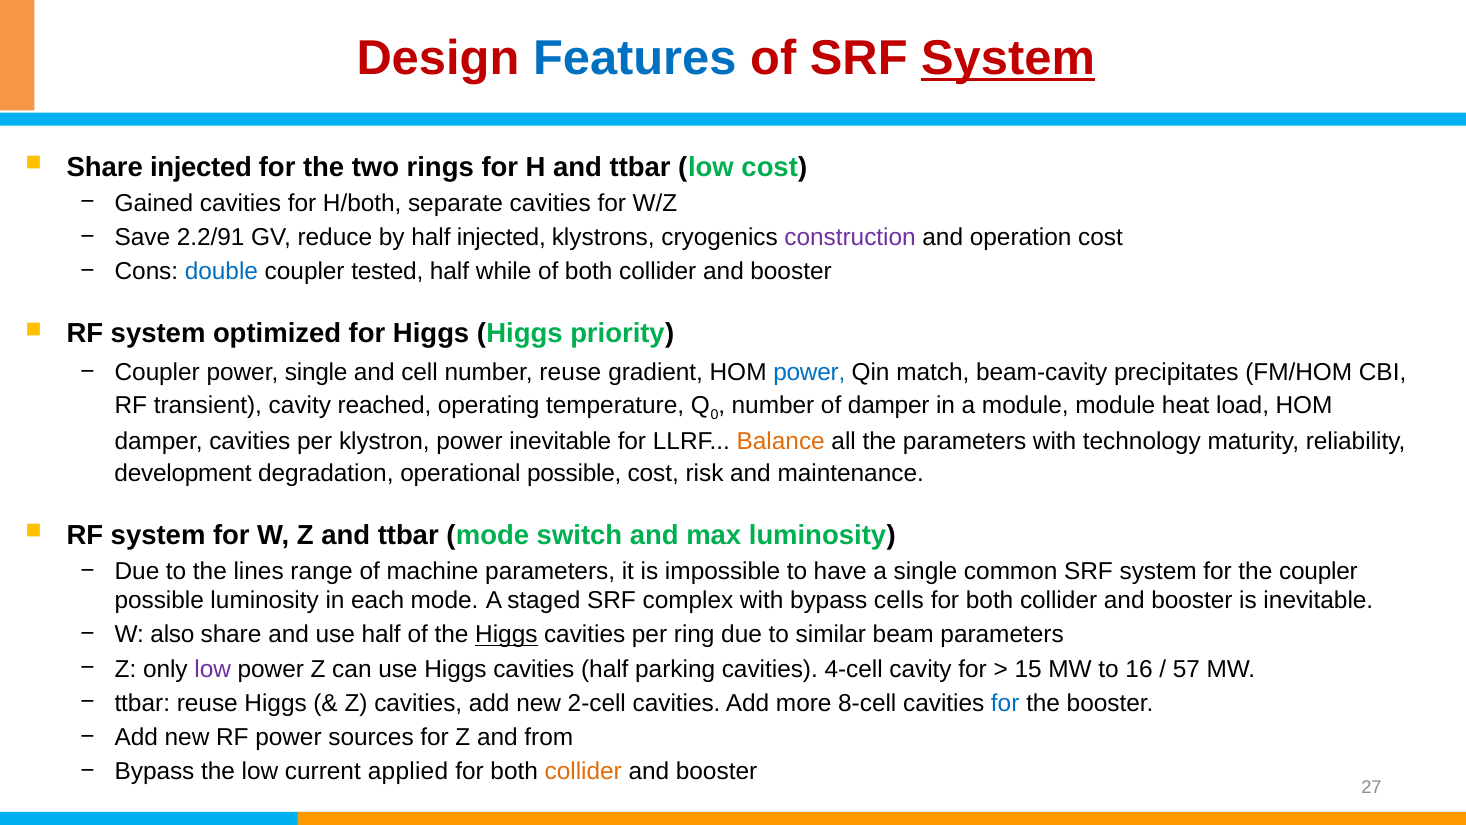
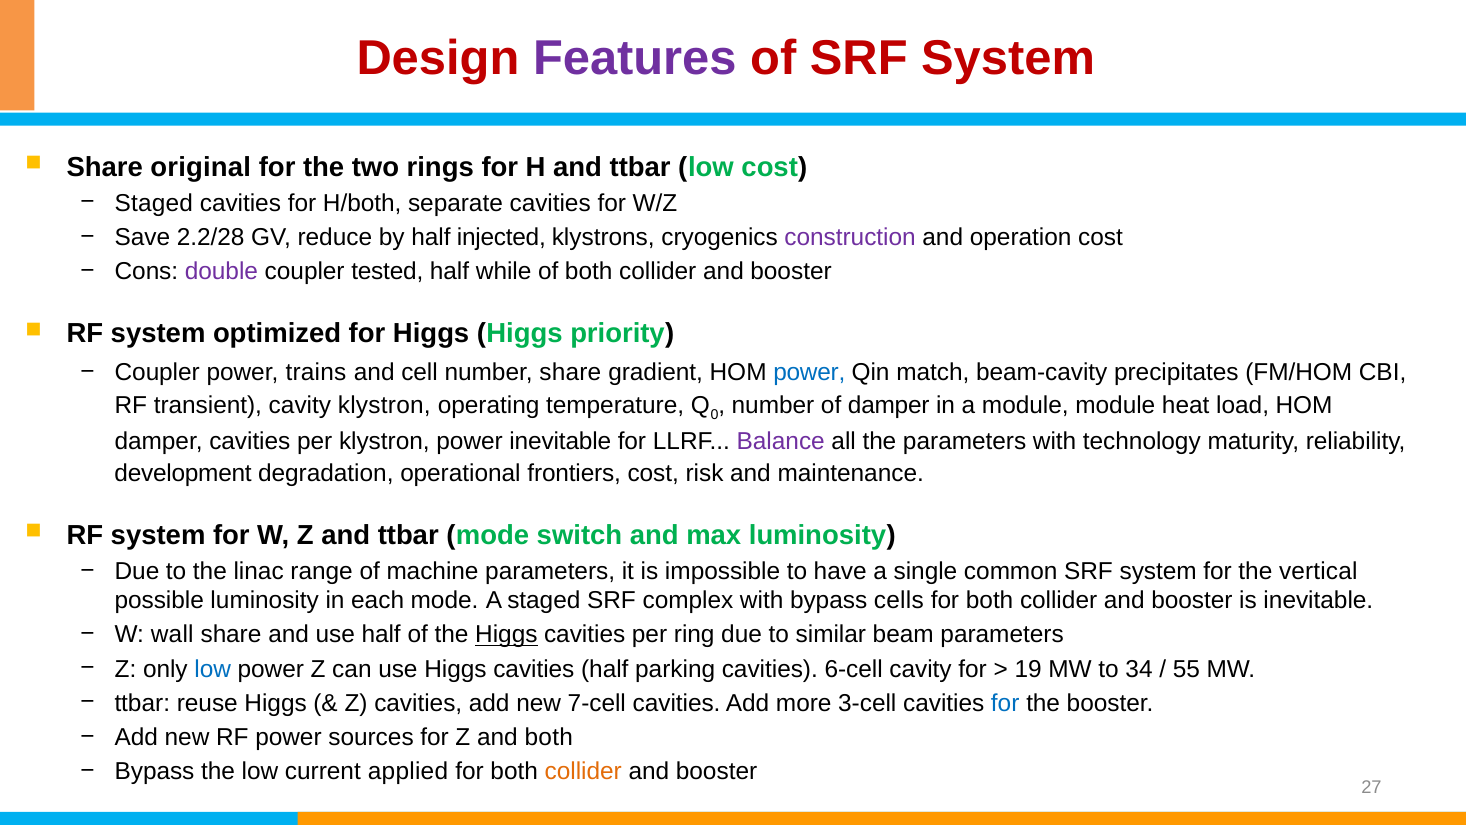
Features colour: blue -> purple (635, 58)
System underline: present -> none (1008, 58)
Share injected: injected -> original (201, 167)
Gained: Gained -> Staged (154, 203)
2.2/91: 2.2/91 -> 2.2/28 (211, 237)
double colour: blue -> purple (221, 272)
power single: single -> trains (316, 372)
number reuse: reuse -> share (570, 372)
cavity reached: reached -> klystron (384, 405)
Balance colour: orange -> purple (781, 441)
operational possible: possible -> frontiers (574, 473)
lines: lines -> linac (259, 571)
the coupler: coupler -> vertical (1318, 571)
also: also -> wall (172, 635)
low colour: purple -> blue (213, 669)
4-cell: 4-cell -> 6-cell (854, 669)
15: 15 -> 19 (1028, 669)
16: 16 -> 34 (1139, 669)
57: 57 -> 55 (1186, 669)
2-cell: 2-cell -> 7-cell (597, 703)
8-cell: 8-cell -> 3-cell (867, 703)
and from: from -> both (549, 737)
